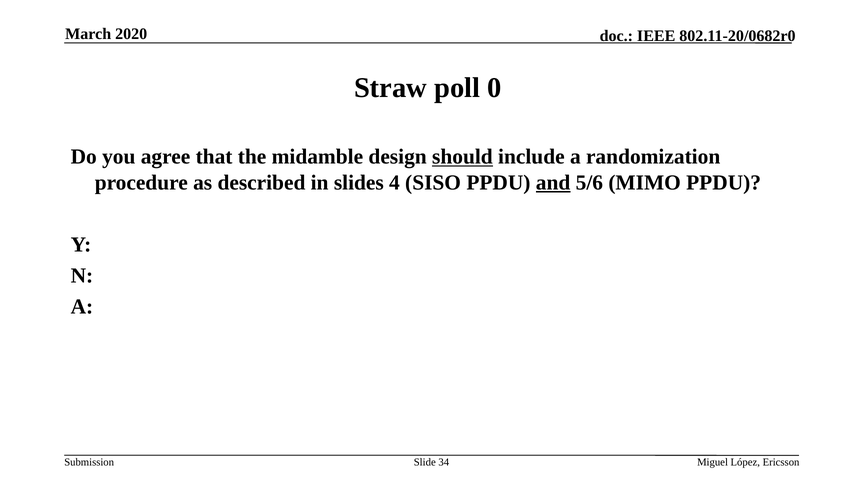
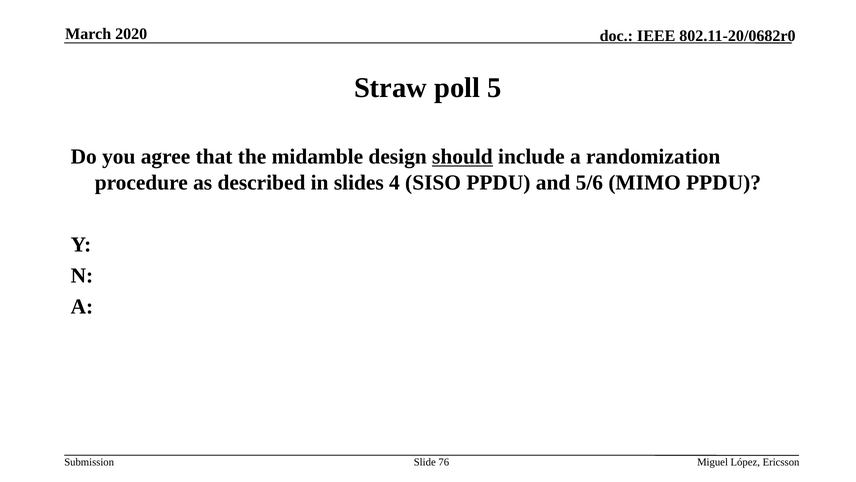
0: 0 -> 5 (494, 88)
and underline: present -> none (553, 182)
34: 34 -> 76 (444, 462)
